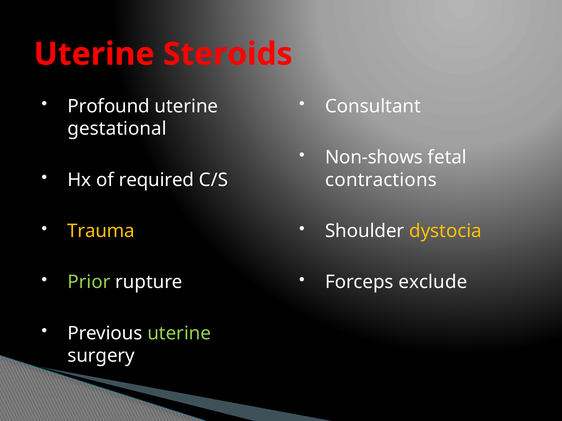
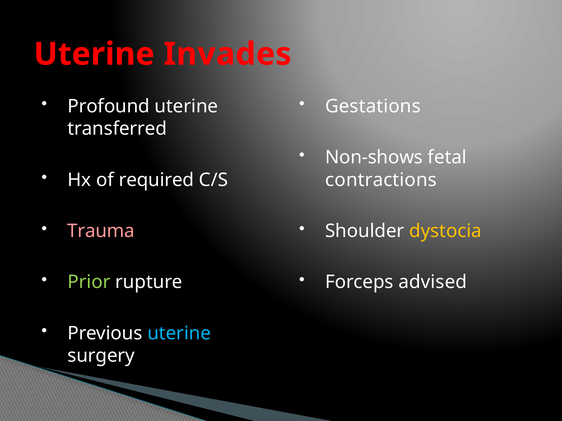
Steroids: Steroids -> Invades (228, 54)
Consultant: Consultant -> Gestations (373, 106)
gestational: gestational -> transferred (117, 129)
Trauma colour: yellow -> pink (101, 231)
exclude: exclude -> advised (433, 282)
uterine colour: light green -> light blue (179, 334)
